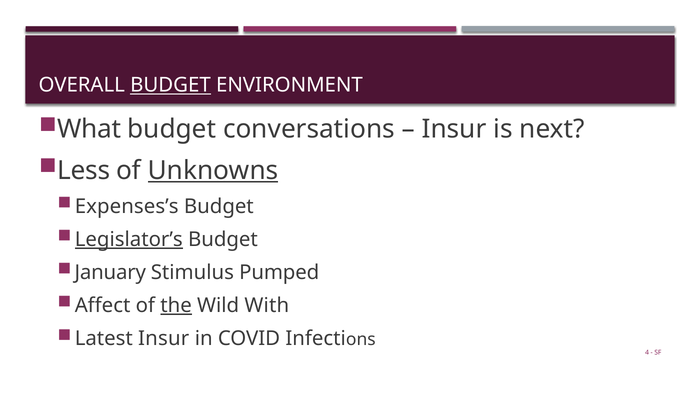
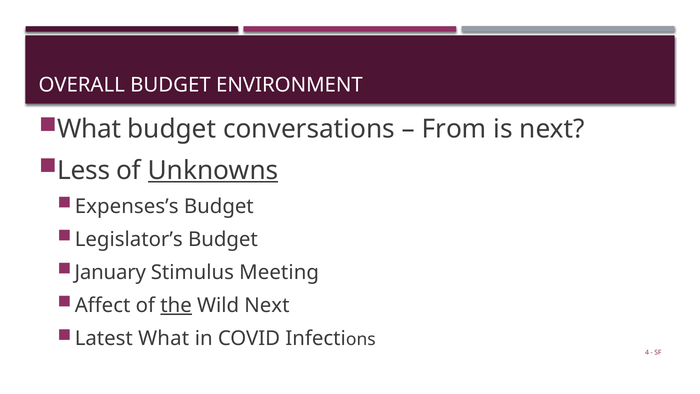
BUDGET underline: present -> none (170, 85)
Insur: Insur -> From (454, 129)
Legislator’s underline: present -> none (129, 239)
Pumped: Pumped -> Meeting (279, 272)
Wild With: With -> Next (267, 305)
Latest Insur: Insur -> What (164, 338)
